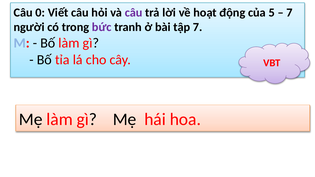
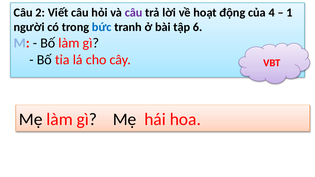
0: 0 -> 2 (40, 13)
5: 5 -> 4 (272, 13)
7: 7 -> 1 (289, 13)
bức colour: purple -> blue (102, 27)
tập 7: 7 -> 6 (198, 27)
